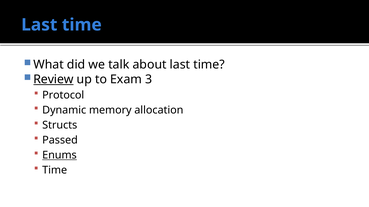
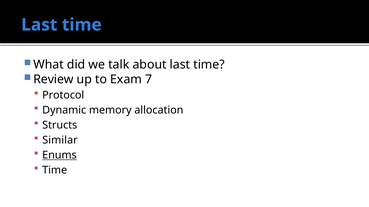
Review underline: present -> none (53, 80)
3: 3 -> 7 (149, 80)
Passed: Passed -> Similar (60, 141)
